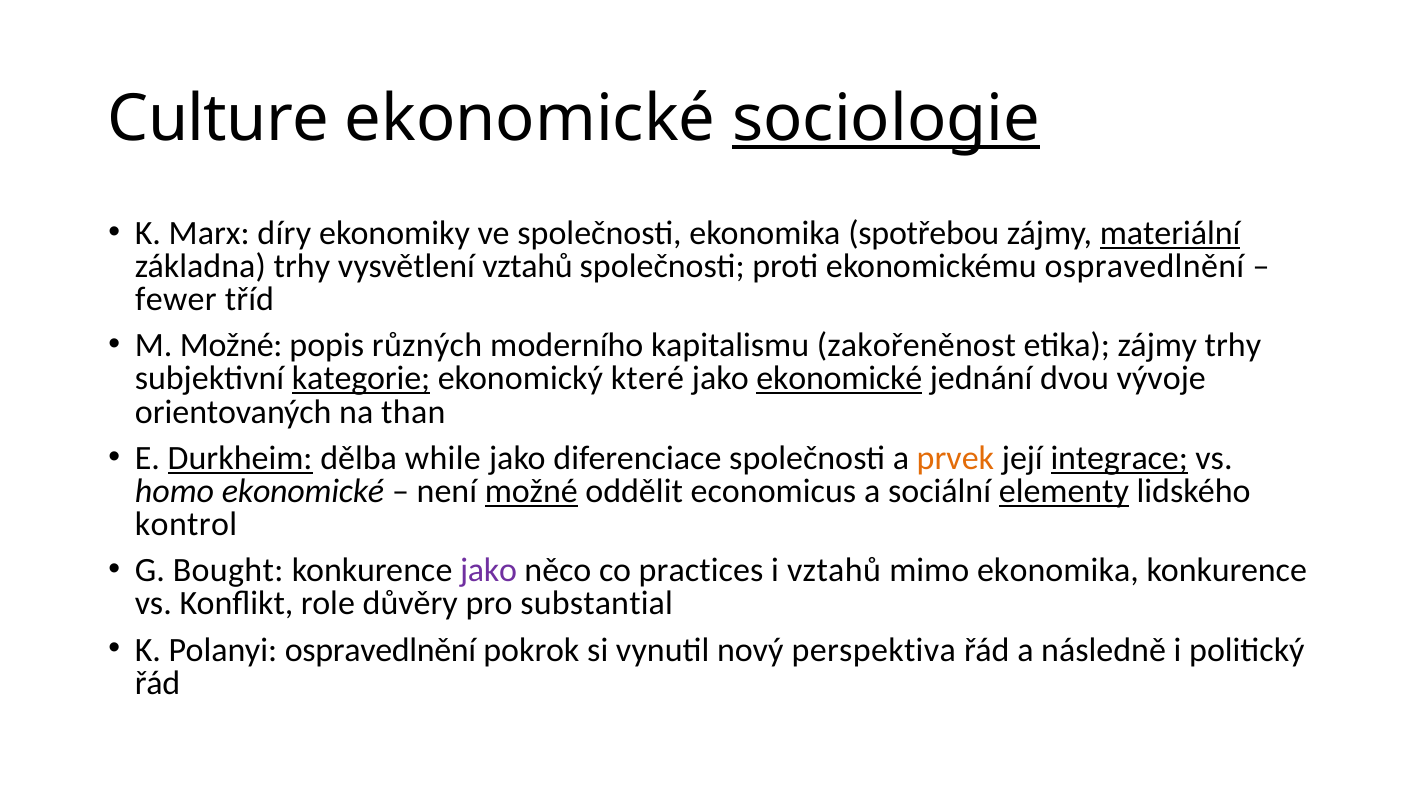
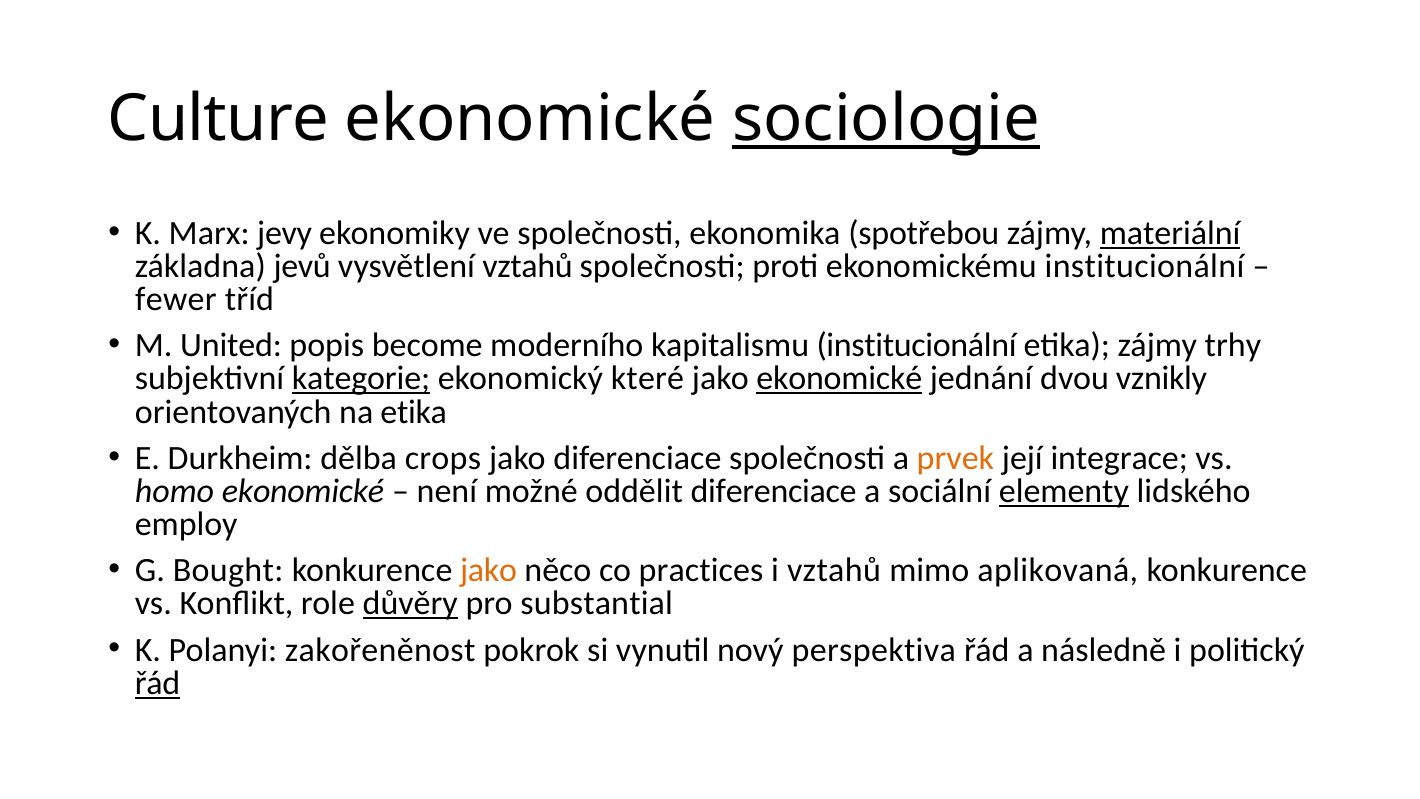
díry: díry -> jevy (285, 233)
základna trhy: trhy -> jevů (302, 266)
ekonomickému ospravedlnění: ospravedlnění -> institucionální (1145, 266)
M Možné: Možné -> United (231, 346)
různých: různých -> become (427, 346)
kapitalismu zakořeněnost: zakořeněnost -> institucionální (917, 346)
vývoje: vývoje -> vznikly (1161, 379)
na than: than -> etika (414, 412)
Durkheim underline: present -> none (240, 458)
while: while -> crops (443, 458)
integrace underline: present -> none (1119, 458)
možné underline: present -> none (531, 491)
oddělit economicus: economicus -> diferenciace (774, 491)
kontrol: kontrol -> employ (186, 524)
jako colour: purple -> orange (489, 570)
mimo ekonomika: ekonomika -> aplikovaná (1058, 570)
důvěry underline: none -> present (410, 603)
Polanyi ospravedlnění: ospravedlnění -> zakořeněnost (380, 650)
řád underline: none -> present (158, 683)
